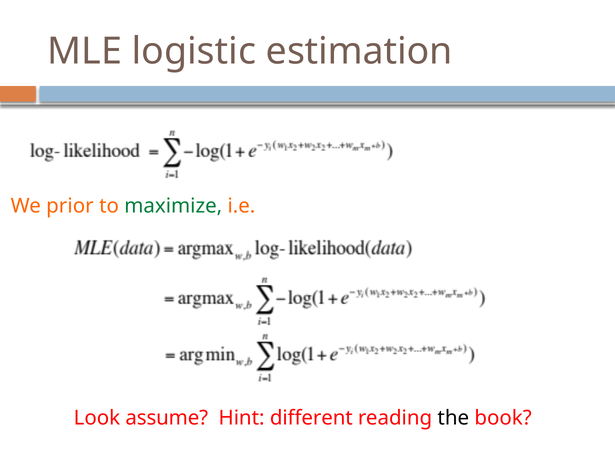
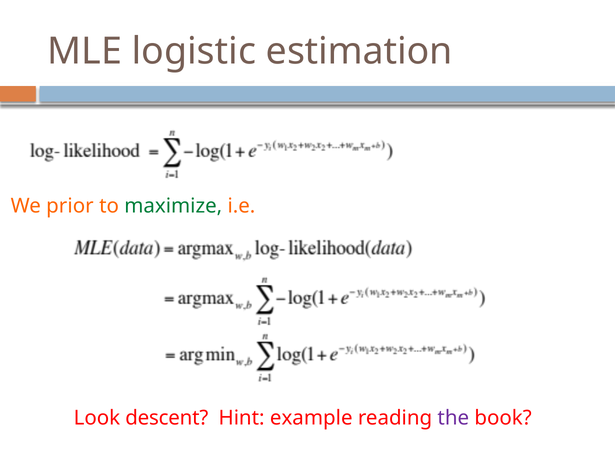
assume: assume -> descent (167, 418)
different: different -> example (311, 418)
the colour: black -> purple (453, 418)
